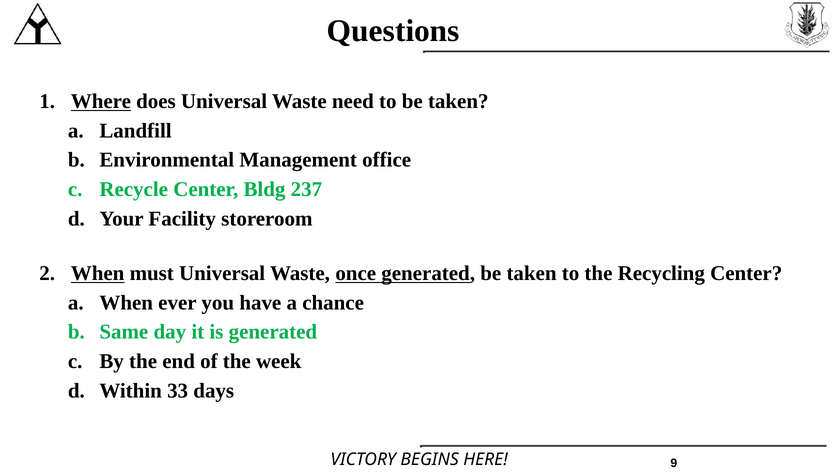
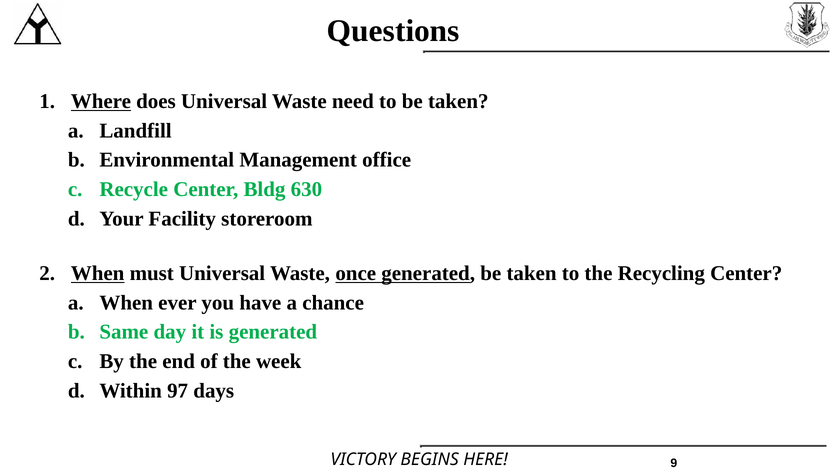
237: 237 -> 630 (306, 189)
33: 33 -> 97 (178, 391)
